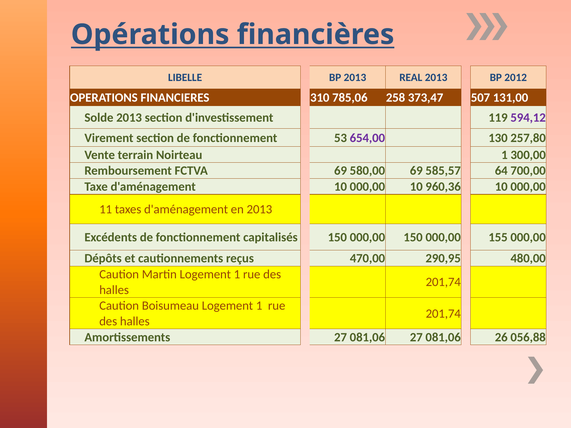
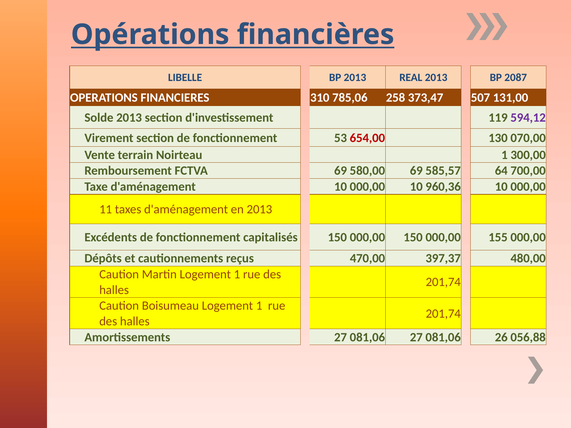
2012: 2012 -> 2087 (516, 78)
654,00 colour: purple -> red (367, 138)
257,80: 257,80 -> 070,00 (528, 138)
290,95: 290,95 -> 397,37 (443, 259)
